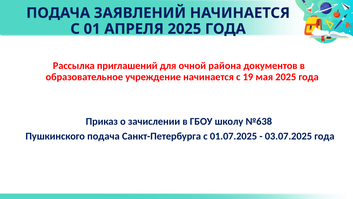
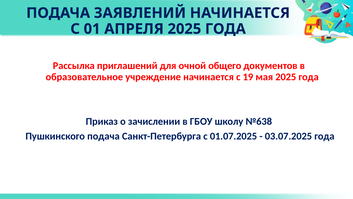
района: района -> общего (225, 66)
